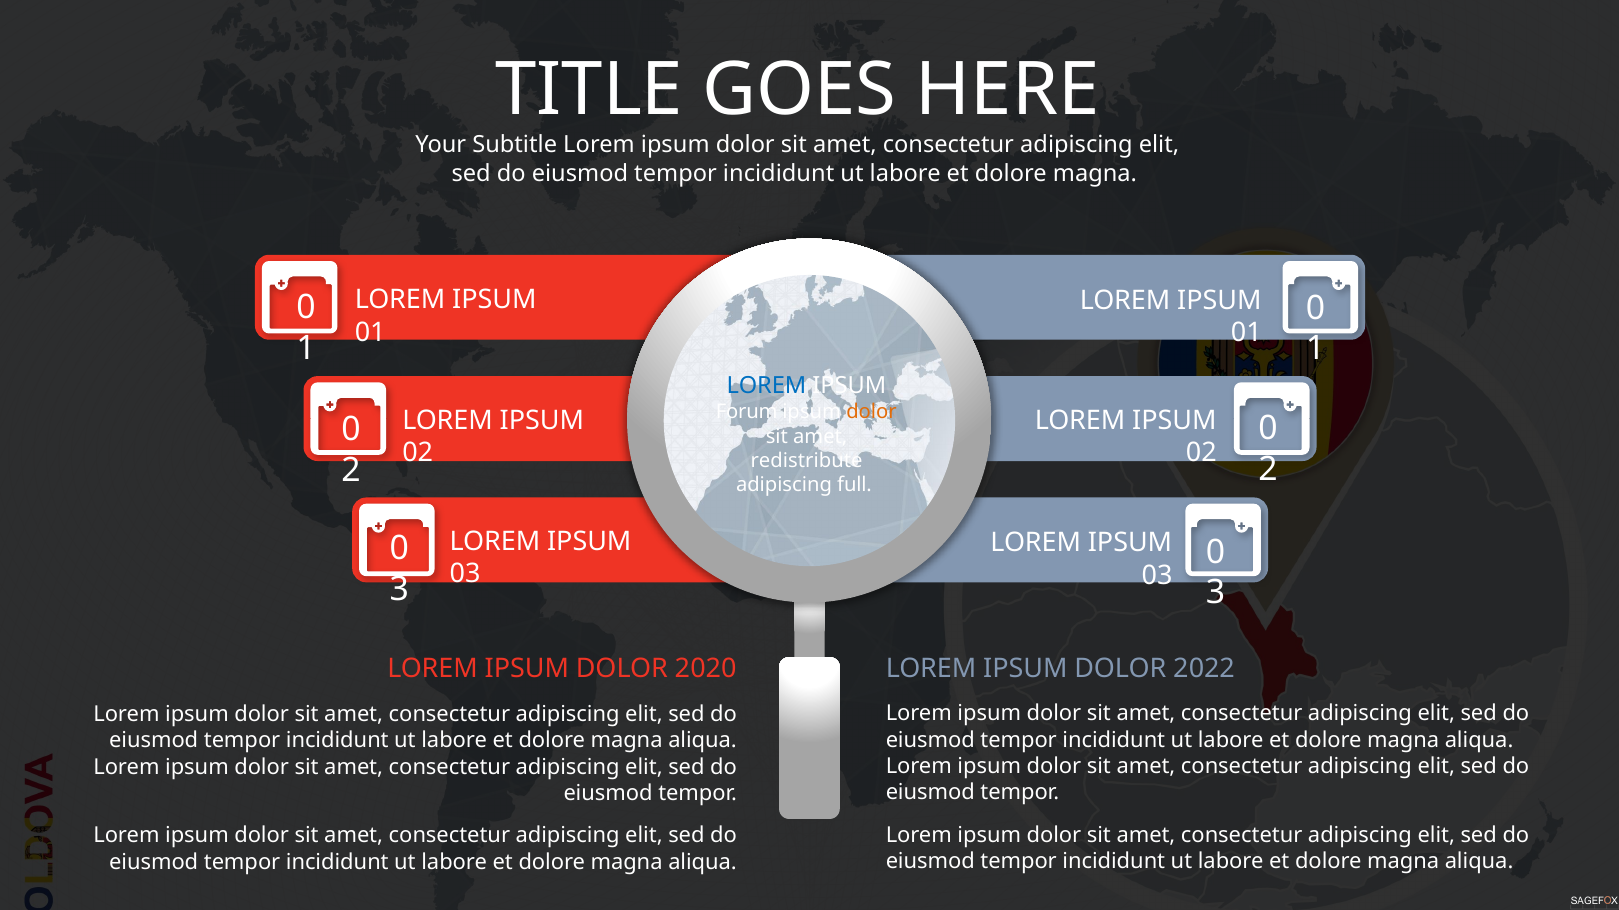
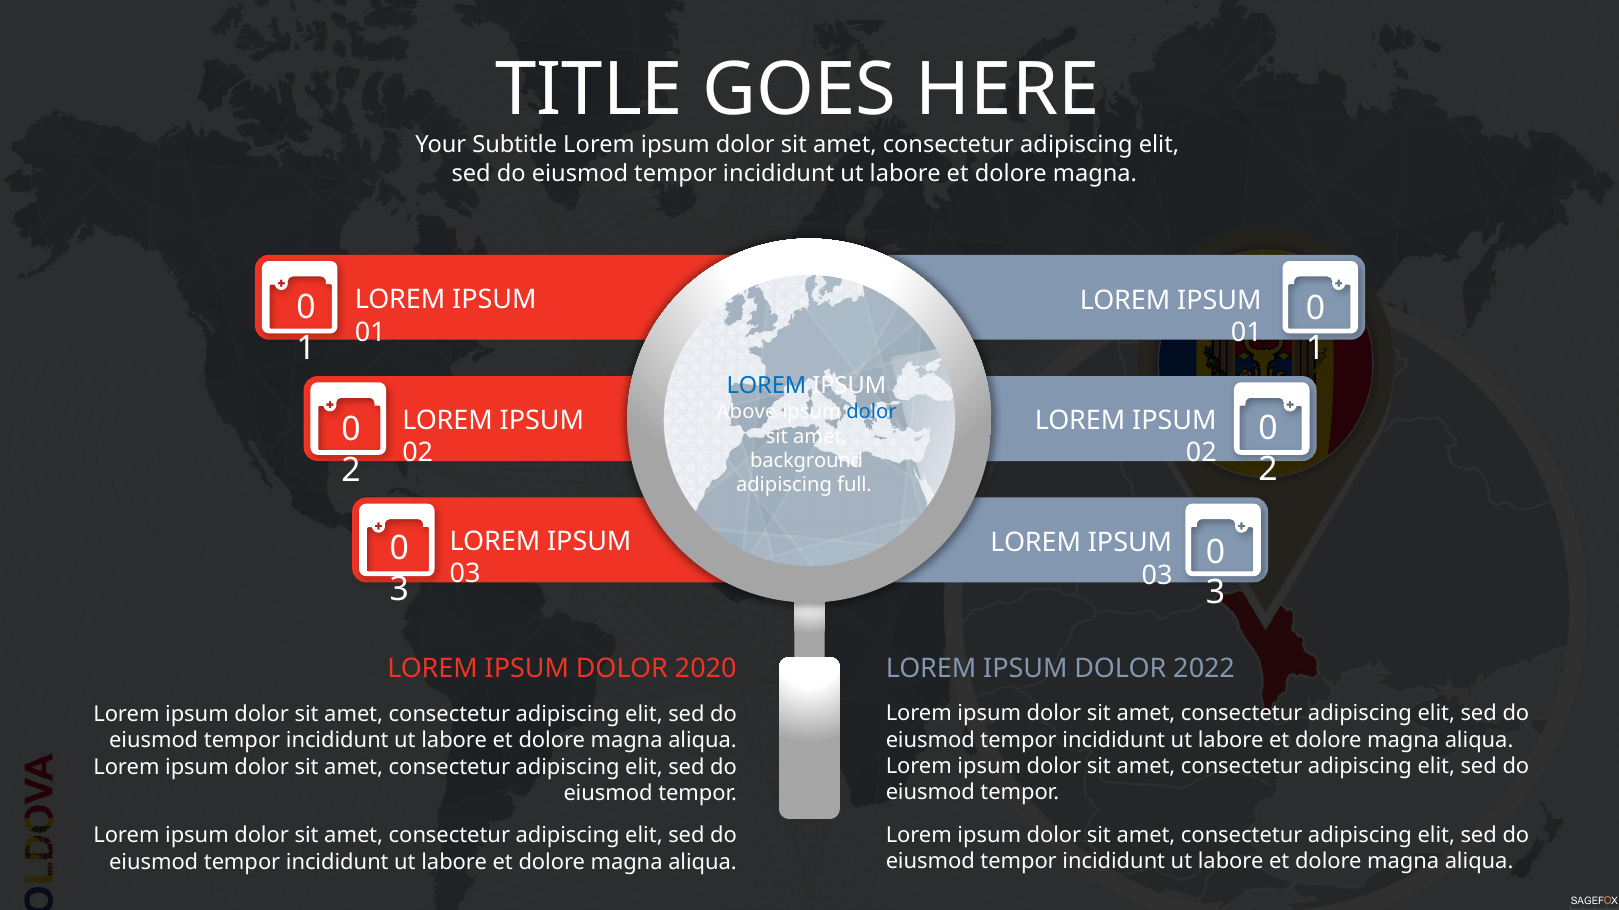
Forum: Forum -> Above (747, 412)
dolor colour: orange -> blue (871, 412)
redistribute: redistribute -> background (807, 461)
